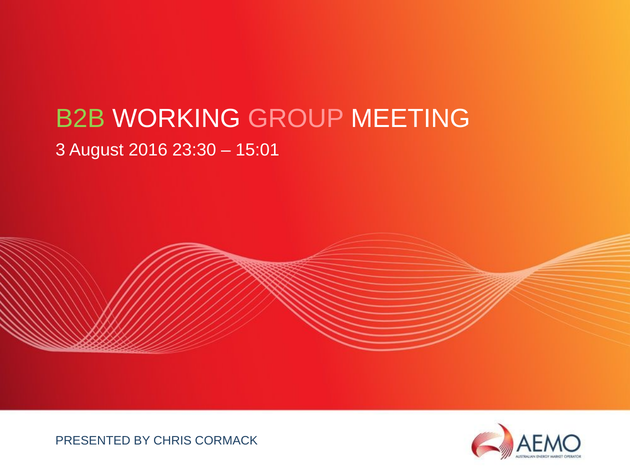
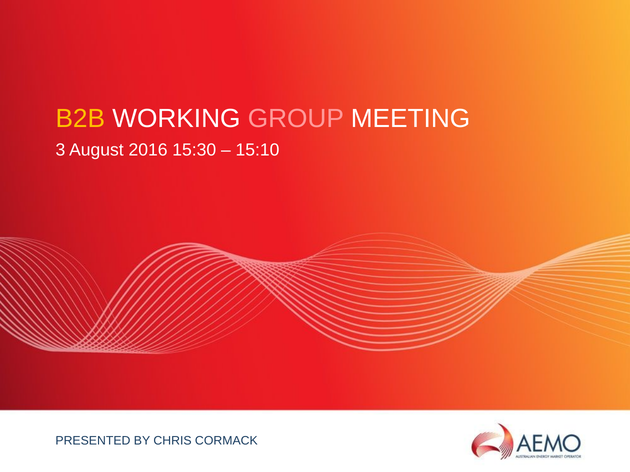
B2B colour: light green -> yellow (80, 119)
23:30: 23:30 -> 15:30 (194, 150)
15:01: 15:01 -> 15:10 (257, 150)
